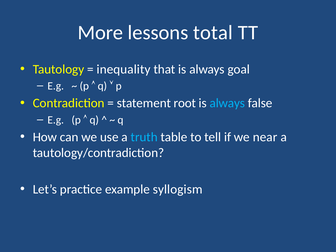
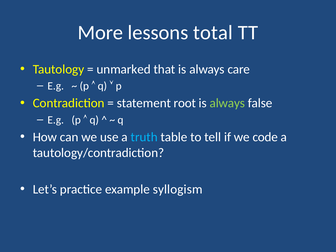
inequality: inequality -> unmarked (124, 69)
goal: goal -> care (239, 69)
always colour: light blue -> light green (227, 103)
near: near -> code (265, 137)
